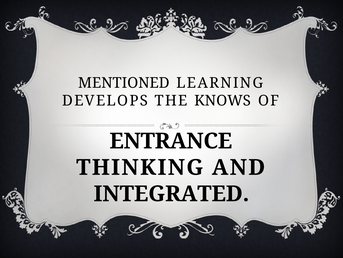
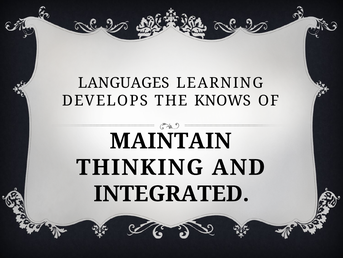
MENTIONED: MENTIONED -> LANGUAGES (124, 83)
ENTRANCE: ENTRANCE -> MAINTAIN (171, 141)
